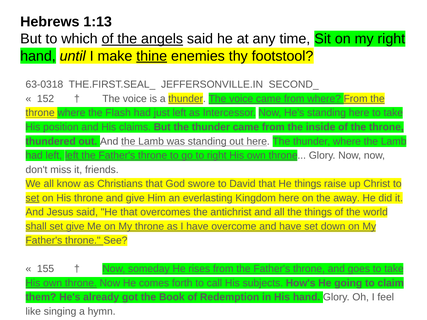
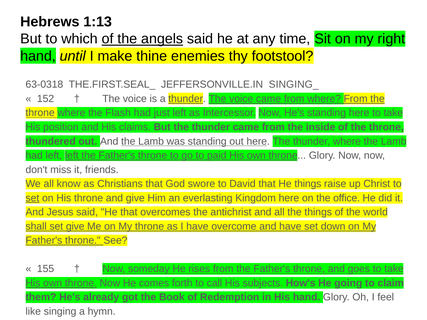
thine underline: present -> none (152, 56)
SECOND_: SECOND_ -> SINGING_ (294, 85)
to right: right -> paid (217, 156)
away: away -> office (347, 198)
